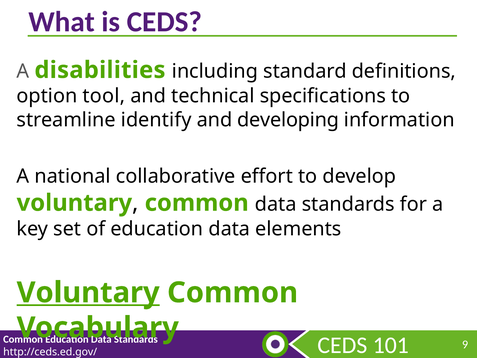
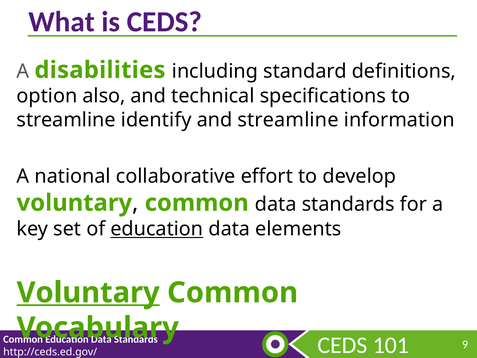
tool: tool -> also (104, 96)
and developing: developing -> streamline (288, 120)
education underline: none -> present (157, 229)
